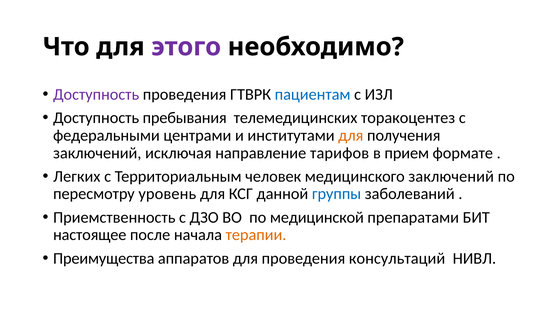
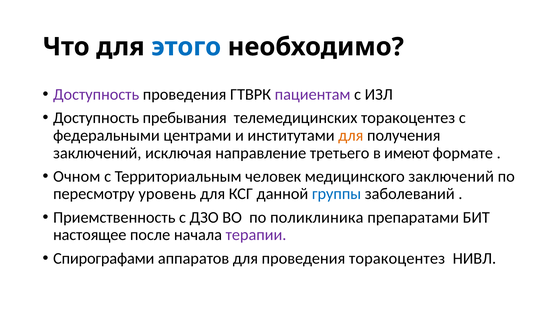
этого colour: purple -> blue (186, 47)
пациентам colour: blue -> purple (313, 95)
тарифов: тарифов -> третьего (340, 153)
прием: прием -> имеют (407, 153)
Легких: Легких -> Очном (77, 177)
медицинской: медицинской -> поликлиника (317, 218)
терапии colour: orange -> purple (256, 235)
Преимущества: Преимущества -> Спирографами (104, 259)
проведения консультаций: консультаций -> торакоцентез (397, 259)
